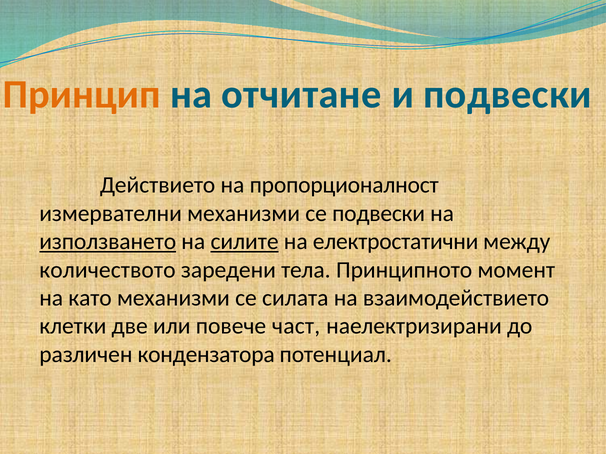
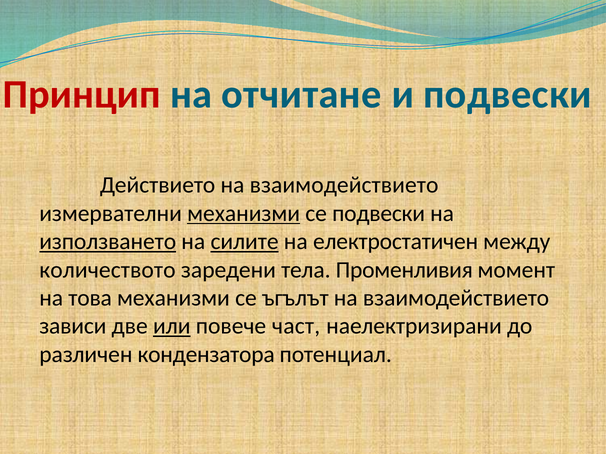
Принцип colour: orange -> red (82, 95)
Действието на пропорционалност: пропорционалност -> взаимодействието (344, 185)
механизми underline: none -> present (244, 214)
електростатични: електростатични -> електростатичен (396, 242)
Принципното: Принципното -> Променливия (404, 270)
като: като -> това (90, 298)
силата: силата -> ъгълът (295, 298)
клетки: клетки -> зависи (73, 326)
или underline: none -> present (172, 326)
